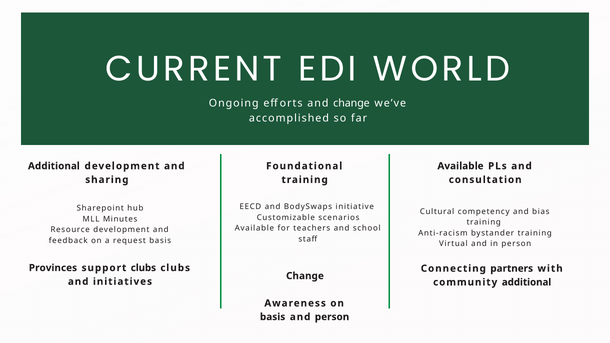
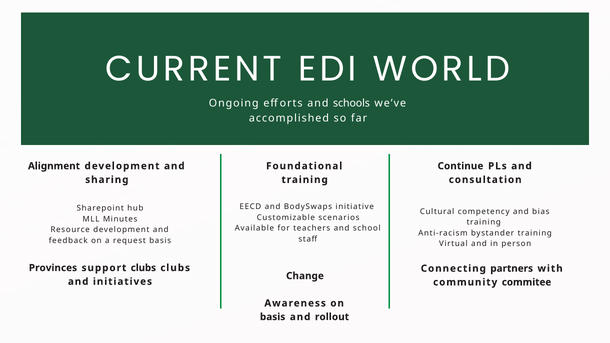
and change: change -> schools (352, 104)
Additional: Additional -> Alignment (54, 166)
Available: Available -> Continue (460, 166)
community additional: additional -> commitee (527, 282)
and person: person -> rollout (332, 317)
